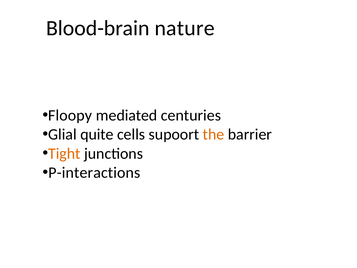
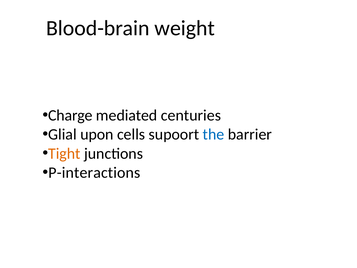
nature: nature -> weight (185, 28)
Floopy: Floopy -> Charge (70, 115)
quite: quite -> upon (97, 134)
the colour: orange -> blue (213, 134)
